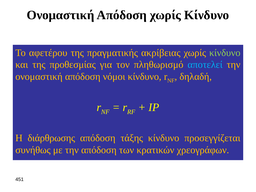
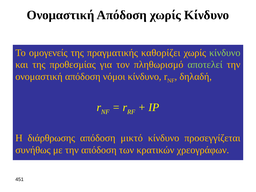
αφετέρου: αφετέρου -> ομογενείς (48, 53)
ακρίβειας: ακρίβειας -> καθορίζει (161, 53)
αποτελεί colour: light blue -> light green (205, 65)
τάξης: τάξης -> μικτό (132, 138)
